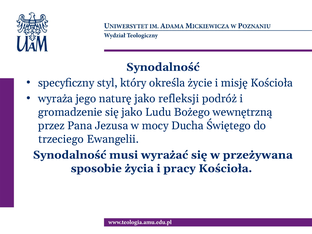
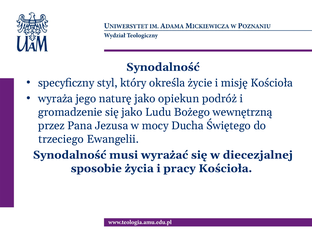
refleksji: refleksji -> opiekun (179, 99)
przeżywana: przeżywana -> diecezjalnej (258, 155)
